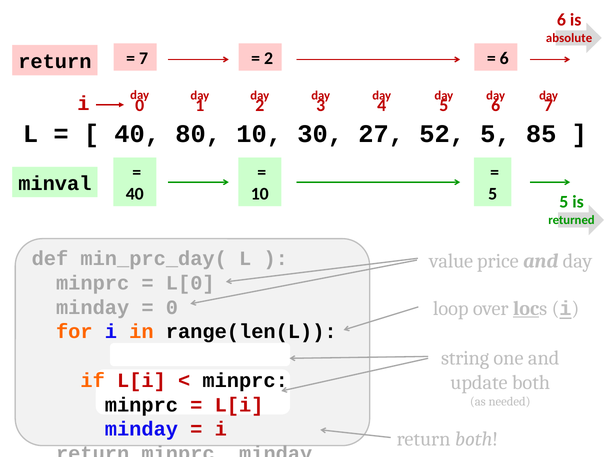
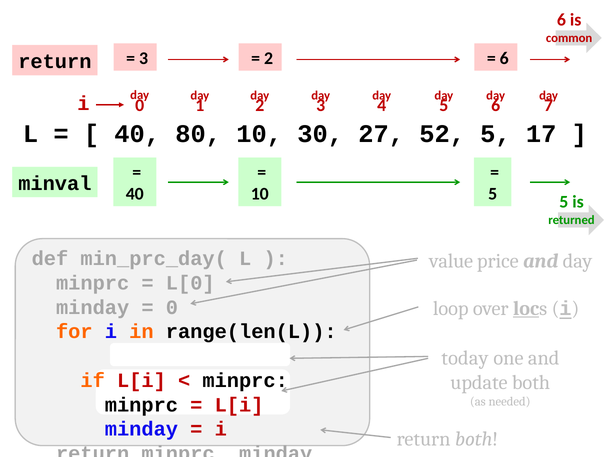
absolute: absolute -> common (569, 38)
7: 7 -> 3 (144, 58)
85: 85 -> 17 (541, 134)
string: string -> today (465, 359)
